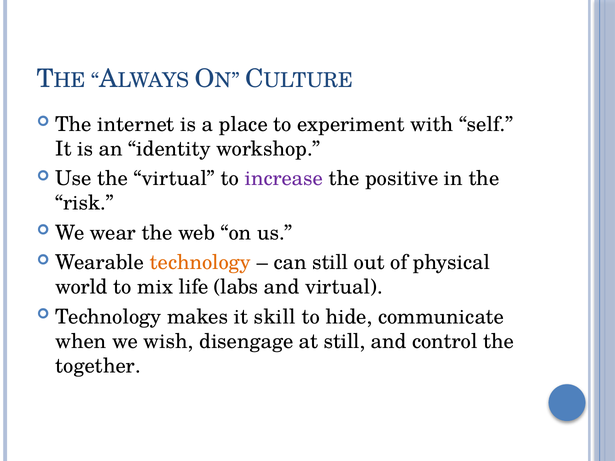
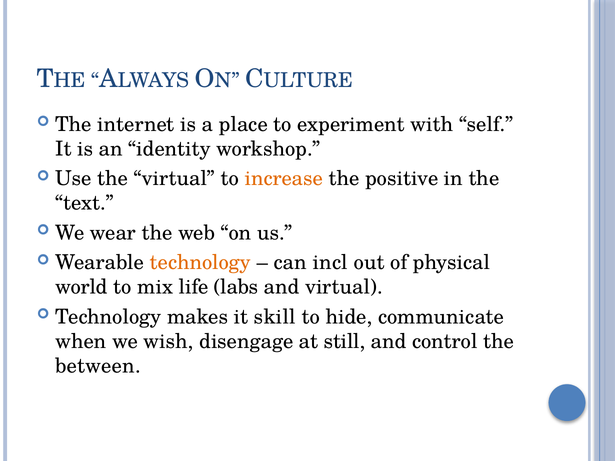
increase colour: purple -> orange (284, 179)
risk: risk -> text (84, 203)
can still: still -> incl (330, 263)
together: together -> between (98, 366)
